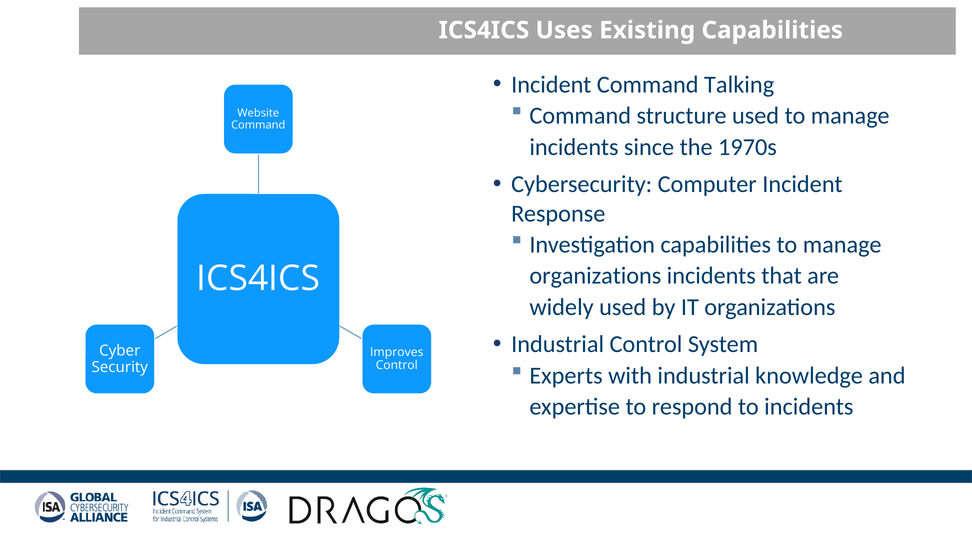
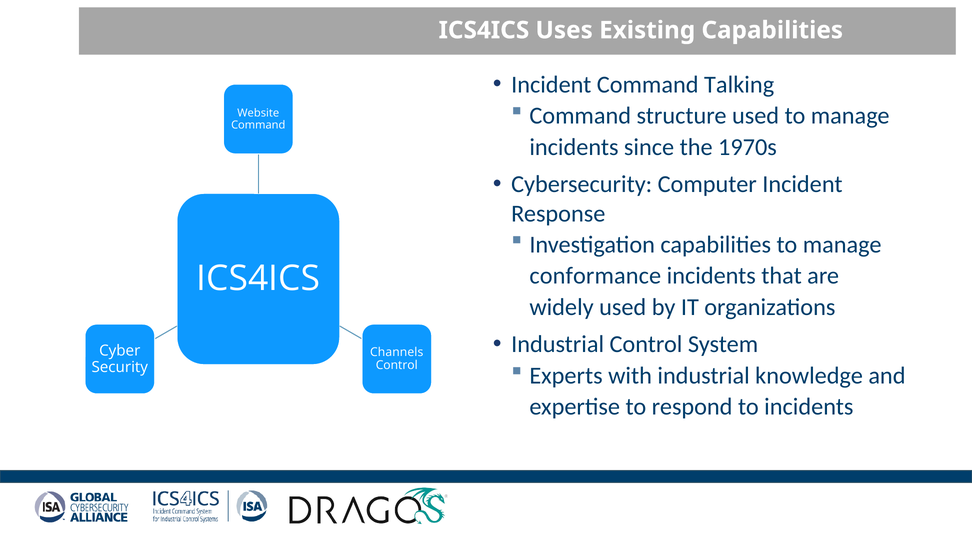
organizations: organizations -> conformance (595, 276)
Improves: Improves -> Channels (397, 352)
